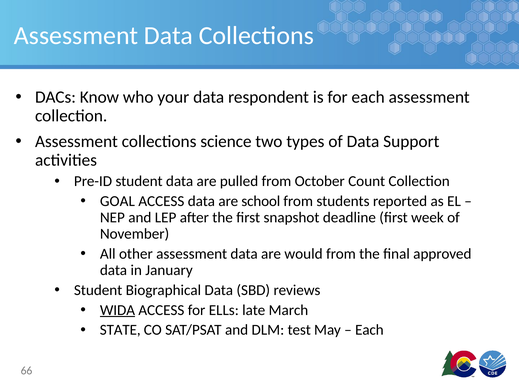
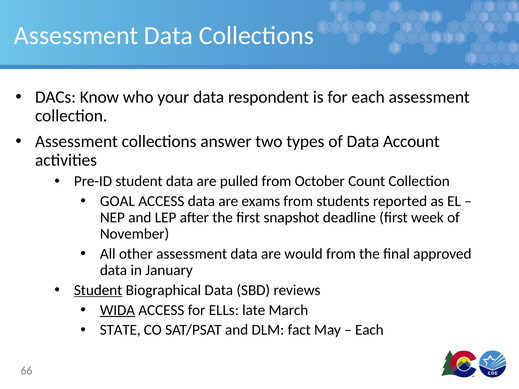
science: science -> answer (226, 142)
Support: Support -> Account (411, 142)
school: school -> exams (261, 201)
Student underline: none -> present (98, 290)
test: test -> fact (299, 330)
